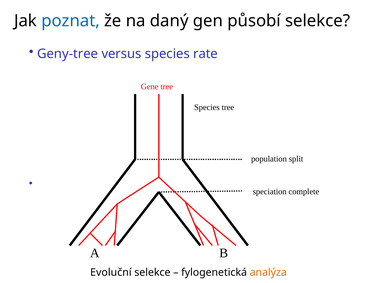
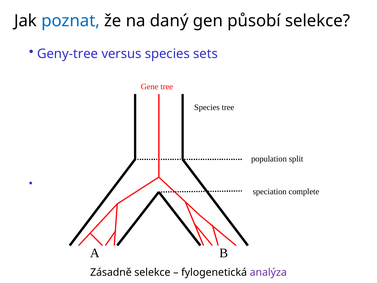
rate: rate -> sets (205, 54)
Evoluční: Evoluční -> Zásadně (111, 272)
analýza colour: orange -> purple (268, 272)
